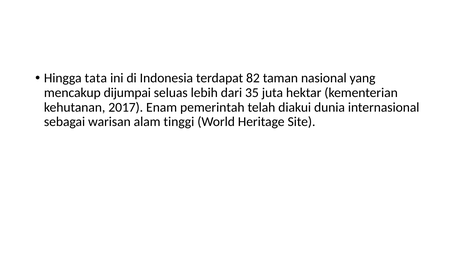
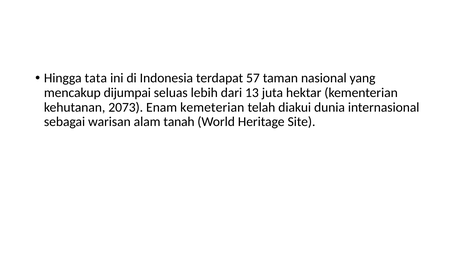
82: 82 -> 57 (253, 78)
35: 35 -> 13 (252, 93)
2017: 2017 -> 2073 (126, 107)
pemerintah: pemerintah -> kemeterian (212, 107)
tinggi: tinggi -> tanah (179, 122)
